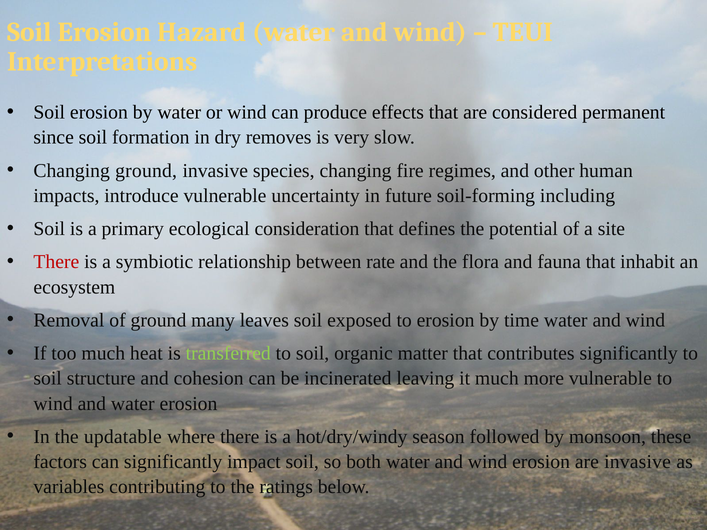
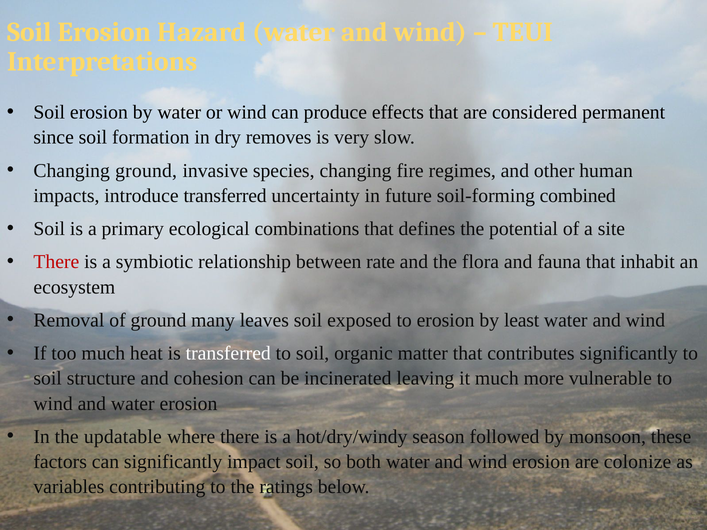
introduce vulnerable: vulnerable -> transferred (225, 196)
including: including -> combined (578, 196)
consideration: consideration -> combinations (307, 229)
time: time -> least (522, 320)
transferred colour: light green -> white (228, 353)
are invasive: invasive -> colonize (638, 462)
